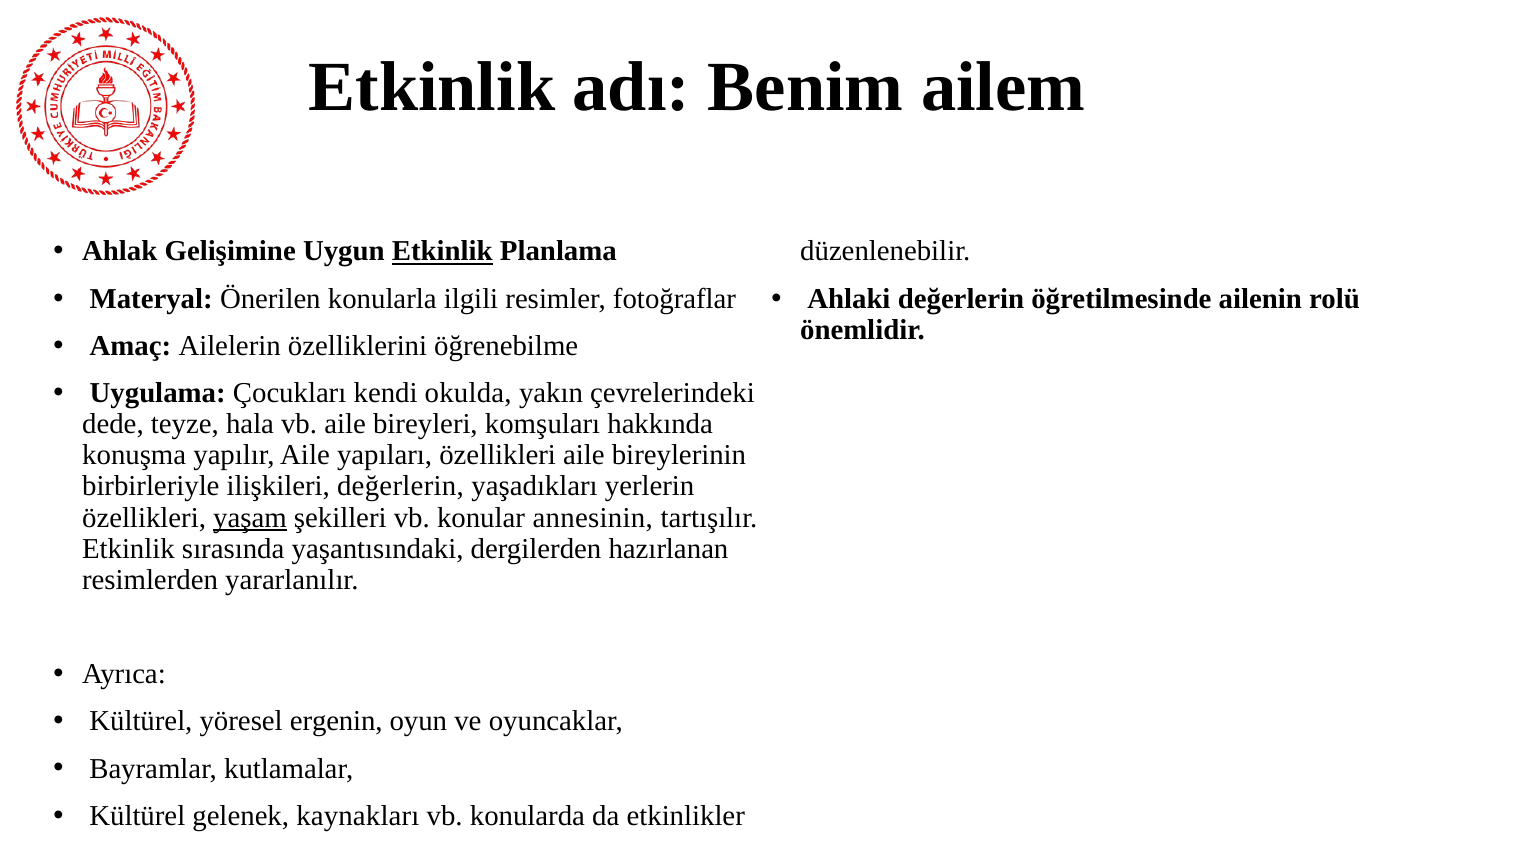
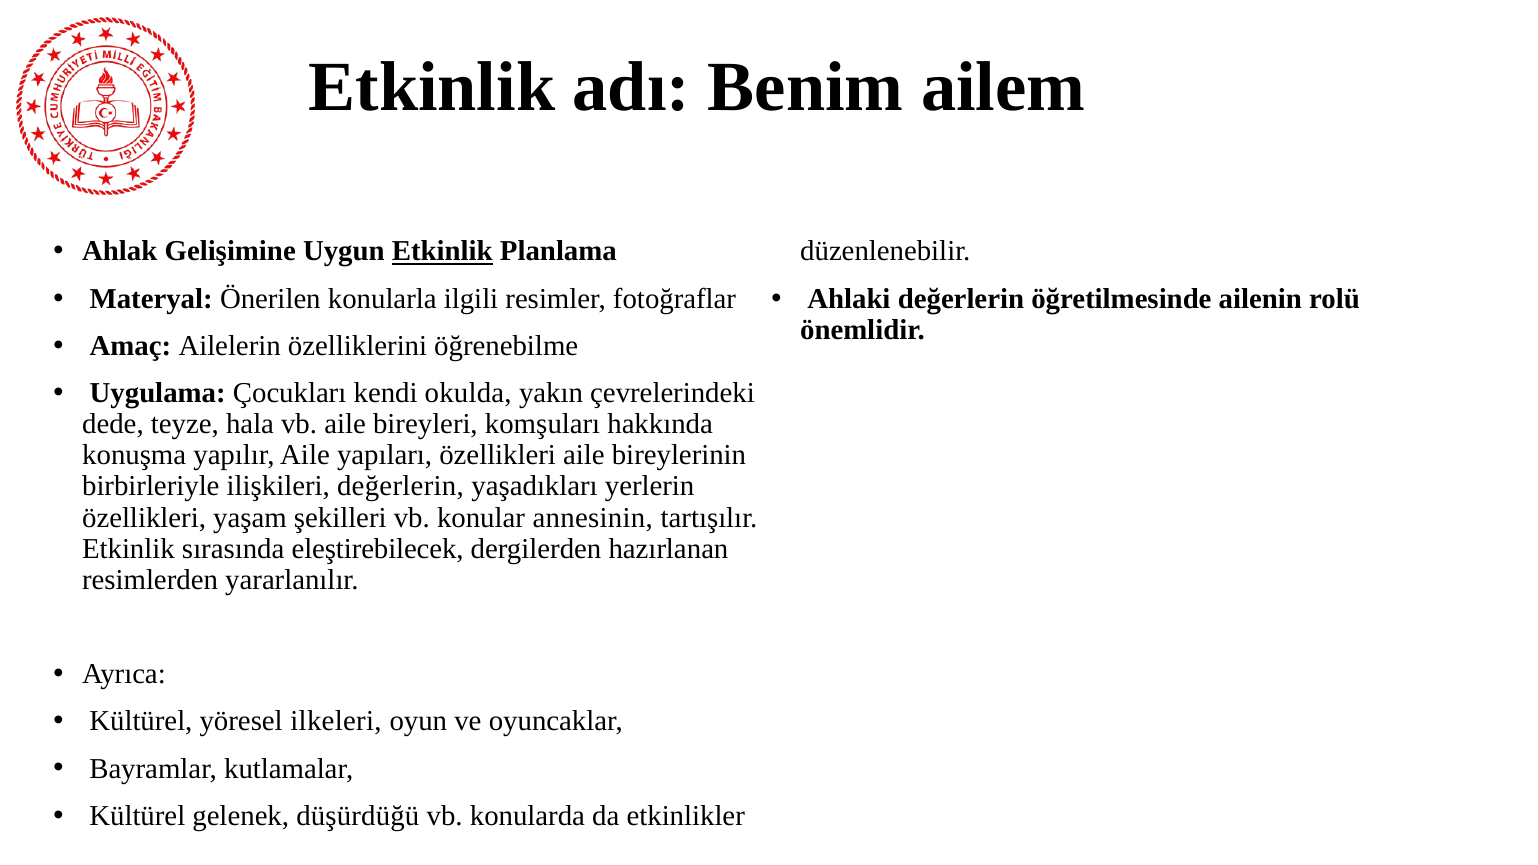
yaşam underline: present -> none (250, 518)
yaşantısındaki: yaşantısındaki -> eleştirebilecek (378, 549)
ergenin: ergenin -> ilkeleri (336, 721)
kaynakları: kaynakları -> düşürdüğü (358, 816)
